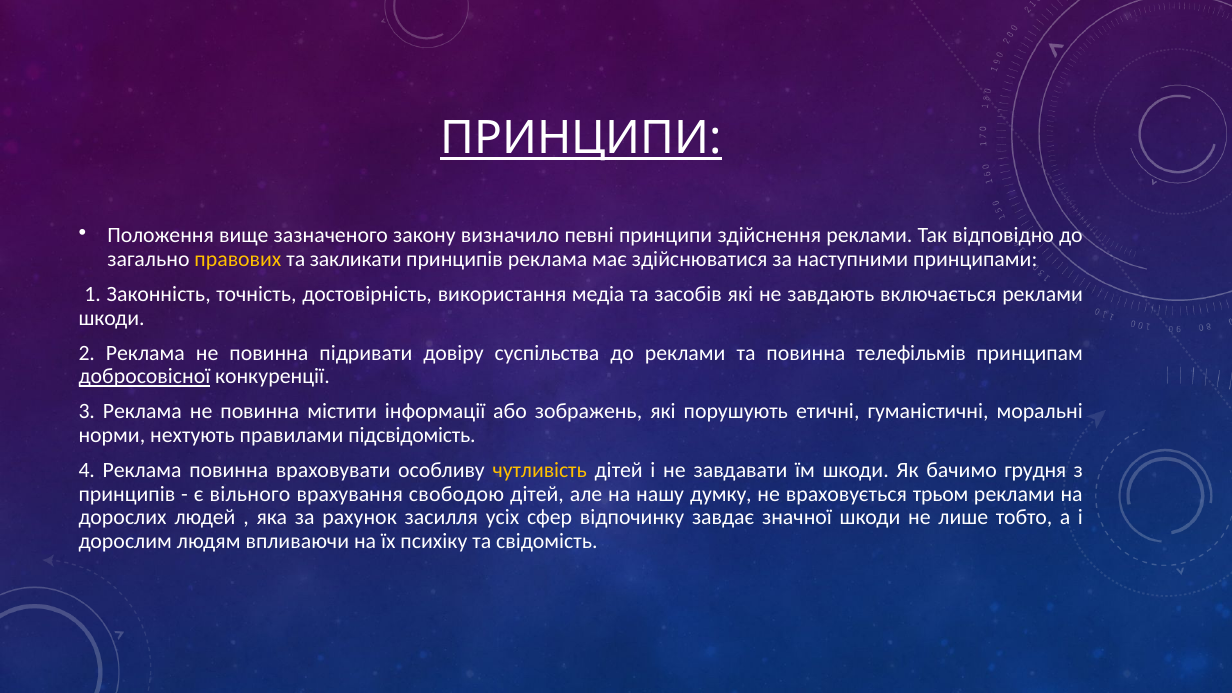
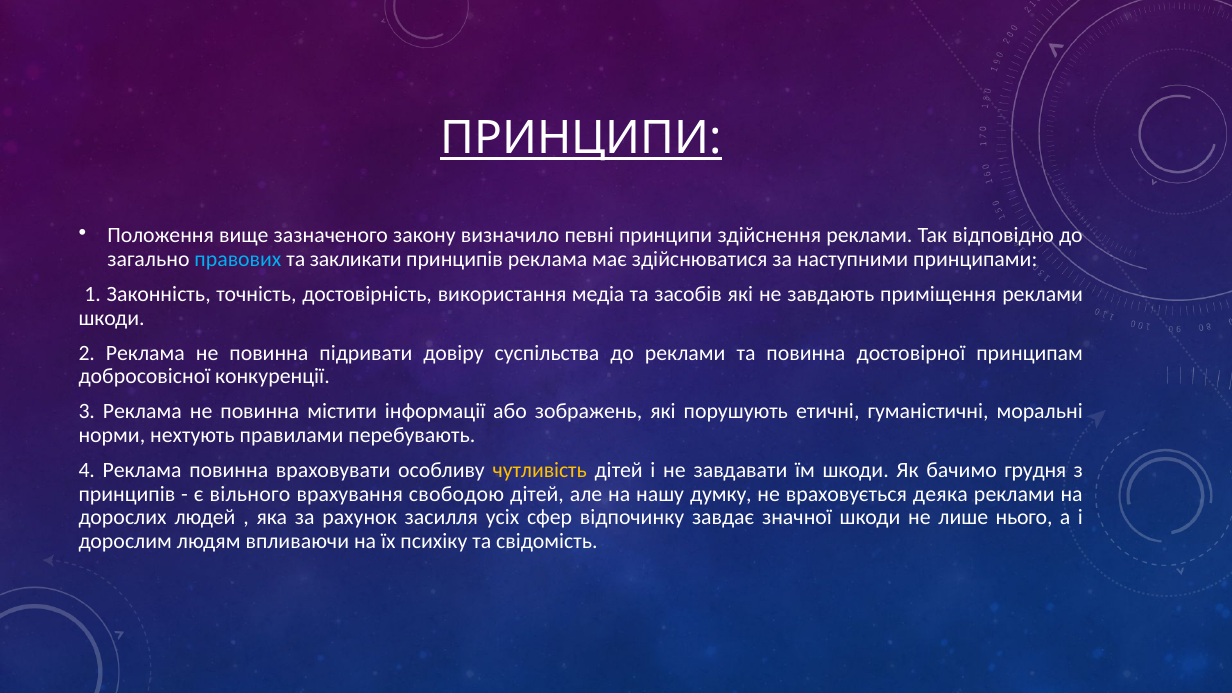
правових colour: yellow -> light blue (238, 259)
включається: включається -> приміщення (938, 294)
телефільмів: телефільмів -> достовірної (911, 353)
добросовісної underline: present -> none (144, 377)
підсвідомість: підсвідомість -> перебувають (412, 435)
трьом: трьом -> деяка (940, 494)
тобто: тобто -> нього (1024, 518)
